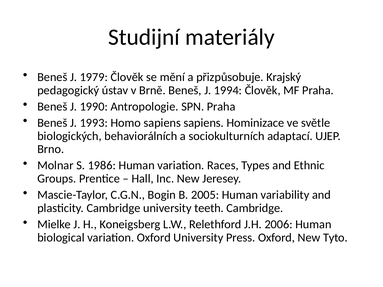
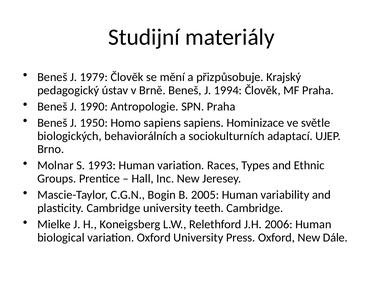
1993: 1993 -> 1950 (94, 123)
1986: 1986 -> 1993 (102, 166)
Tyto: Tyto -> Dále (335, 238)
